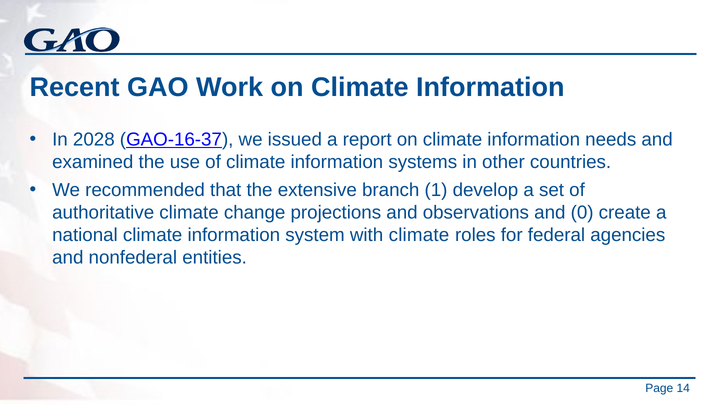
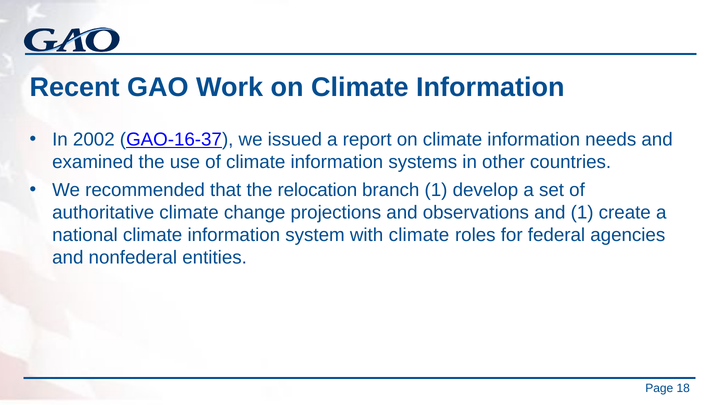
2028: 2028 -> 2002 (94, 140)
extensive: extensive -> relocation (317, 190)
and 0: 0 -> 1 (582, 213)
14: 14 -> 18 (683, 389)
